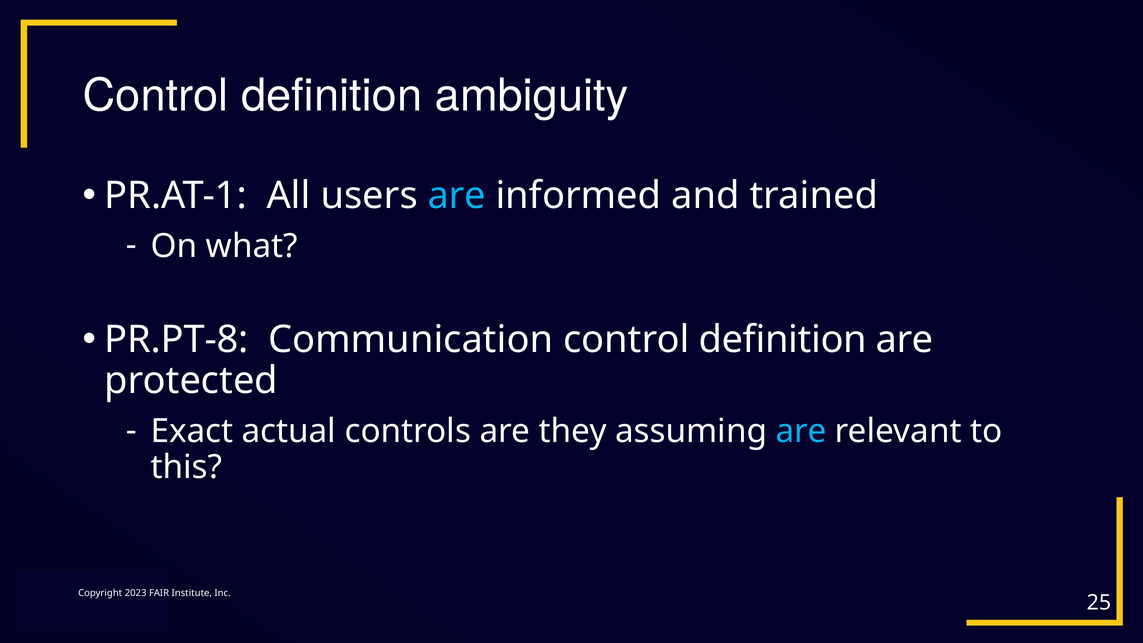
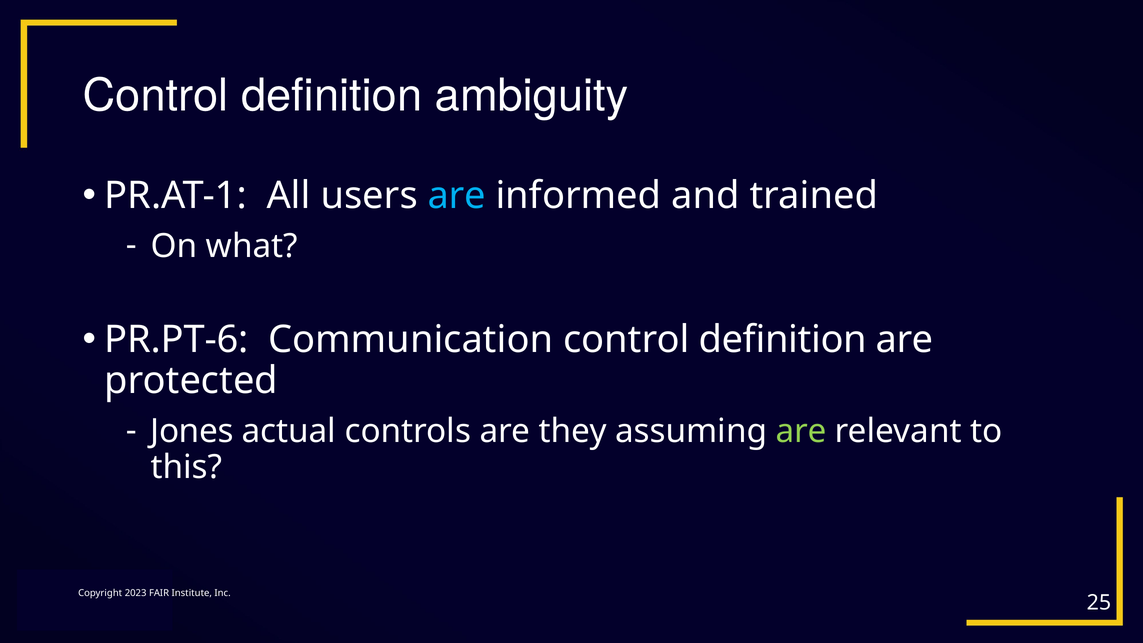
PR.PT-8: PR.PT-8 -> PR.PT-6 (176, 340)
Exact: Exact -> Jones (192, 431)
are colour: light blue -> light green (801, 431)
